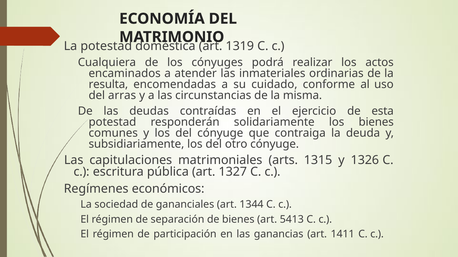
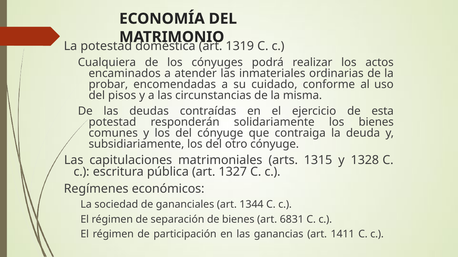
resulta: resulta -> probar (108, 85)
arras: arras -> pisos (122, 96)
1326: 1326 -> 1328 (365, 160)
5413: 5413 -> 6831 (292, 220)
